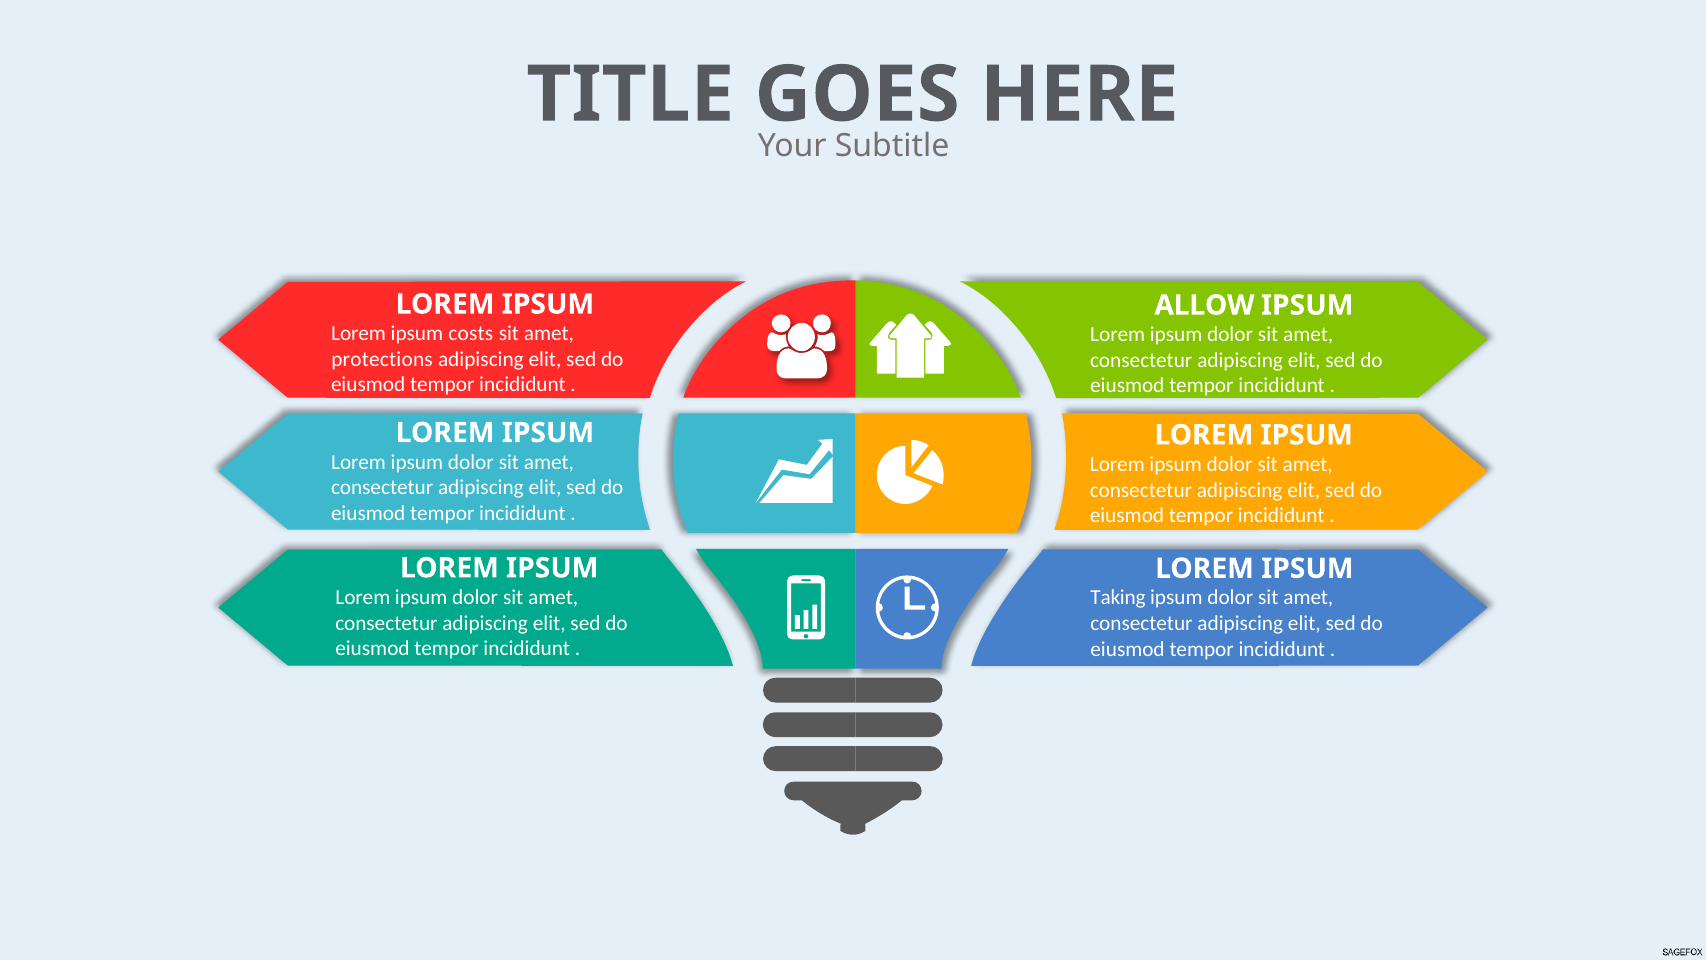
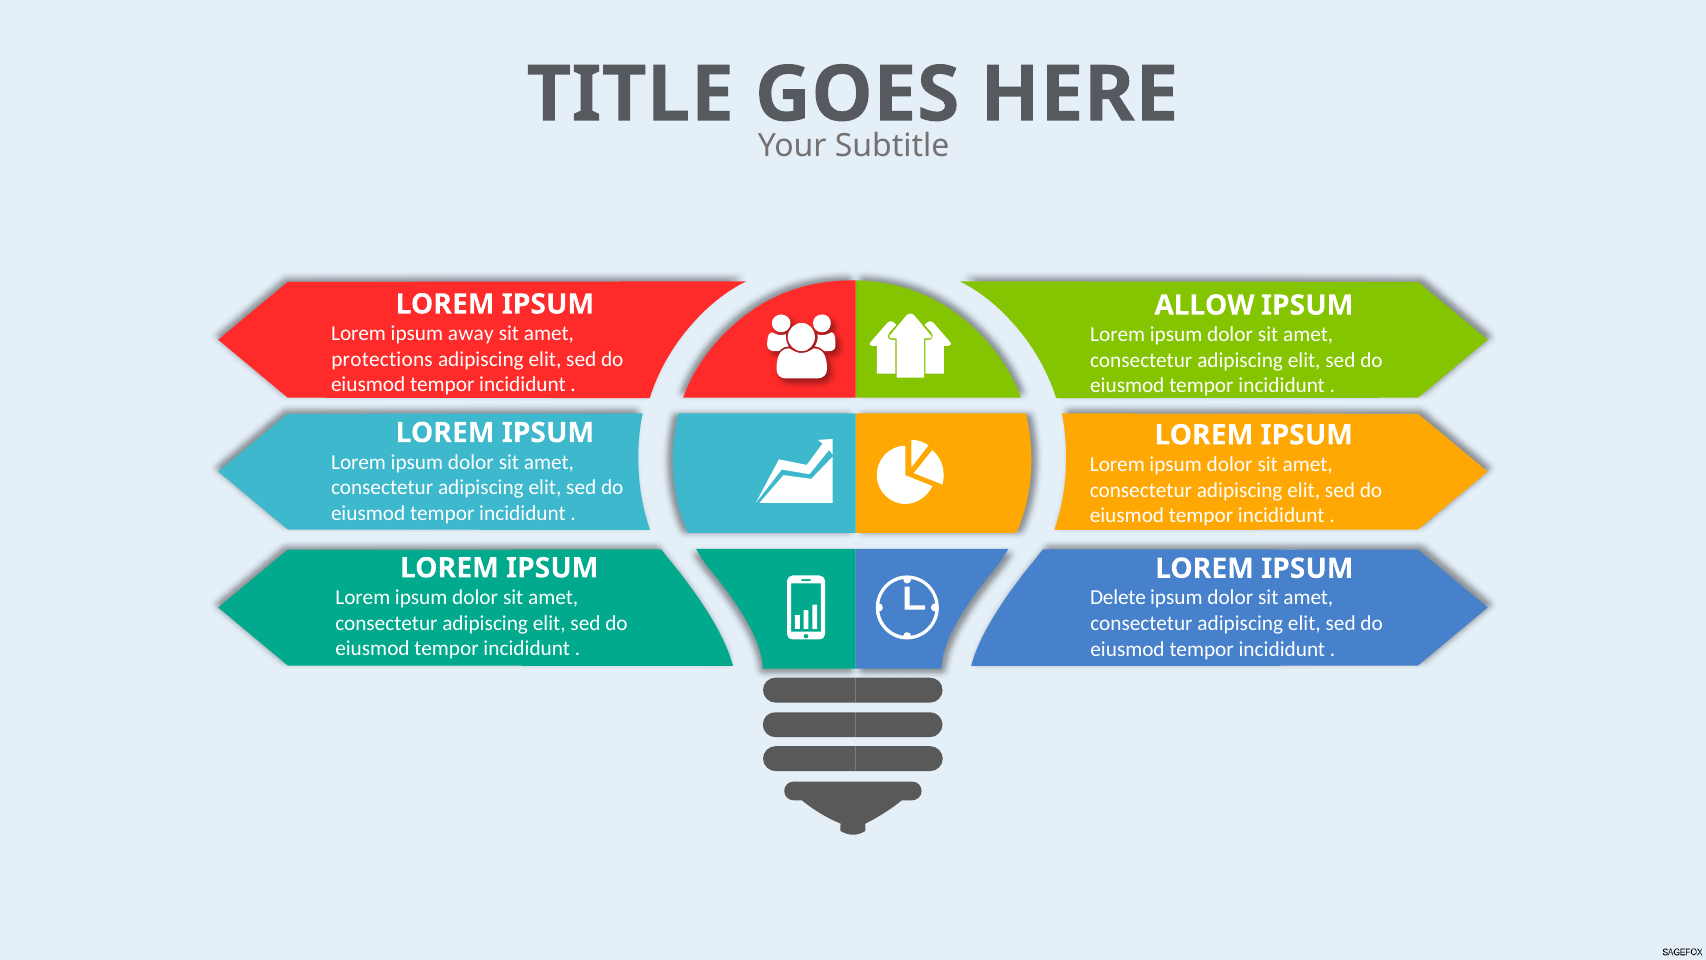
costs: costs -> away (471, 333)
Taking: Taking -> Delete (1118, 598)
